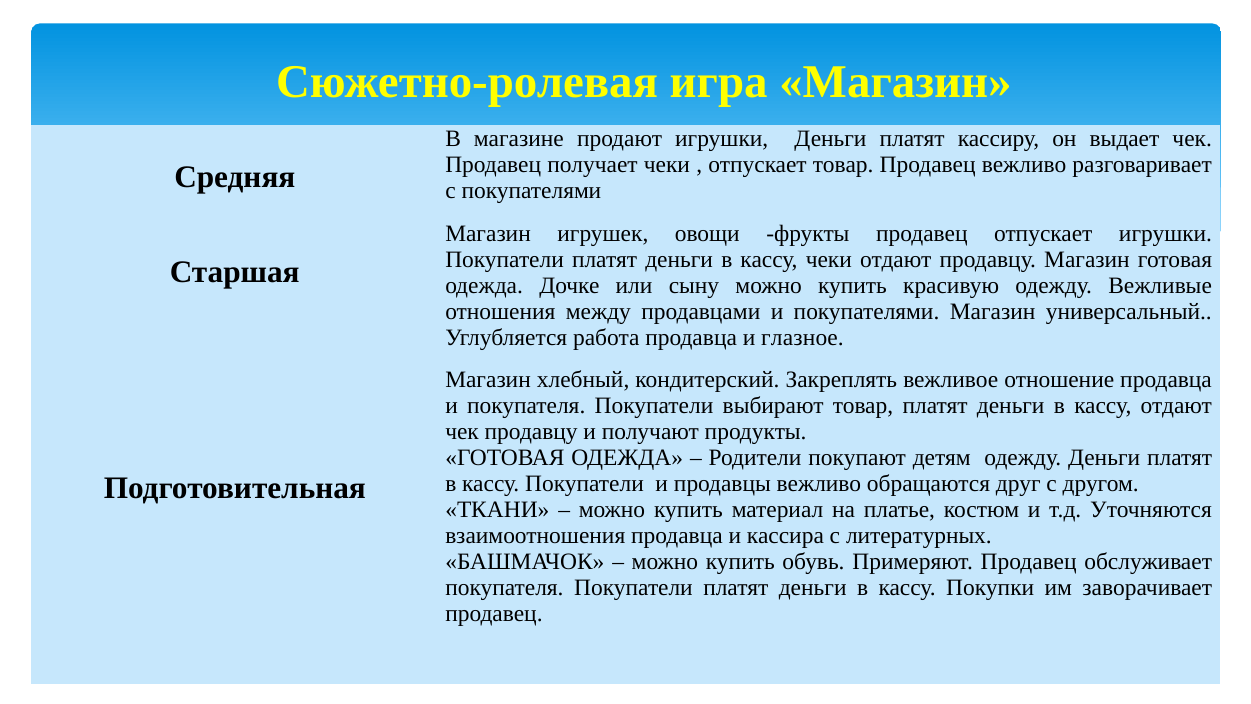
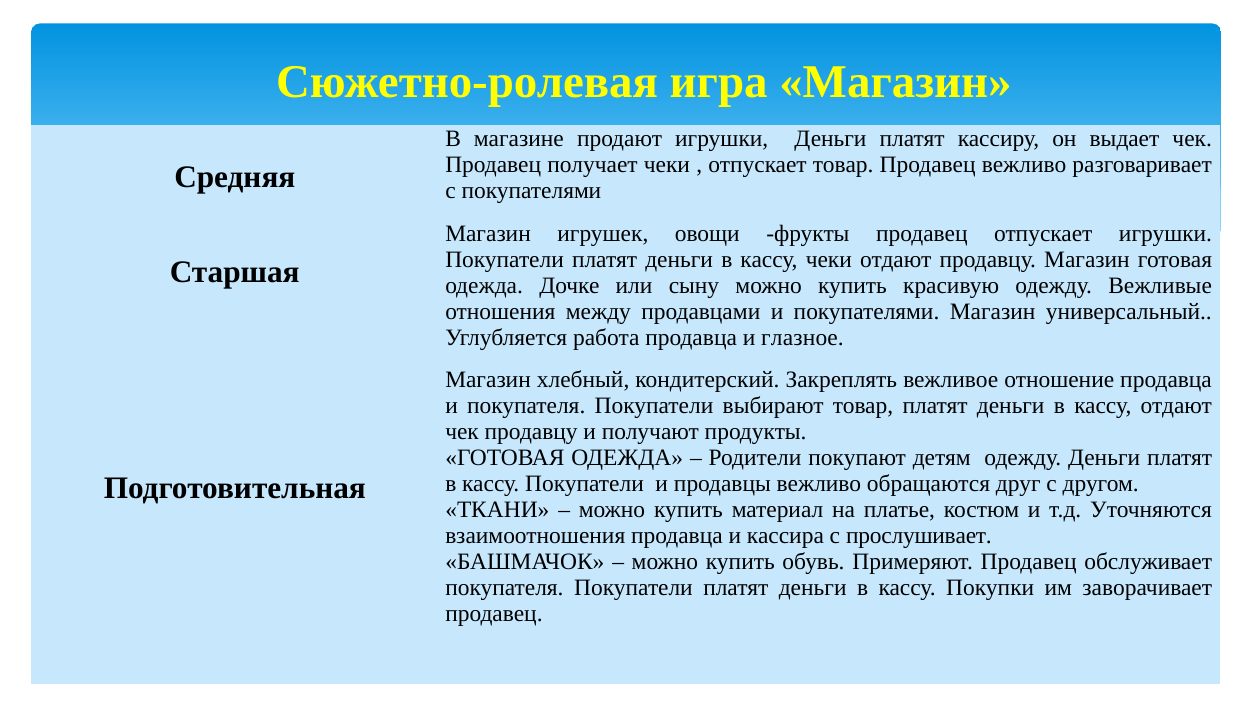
литературных: литературных -> прослушивает (919, 536)
